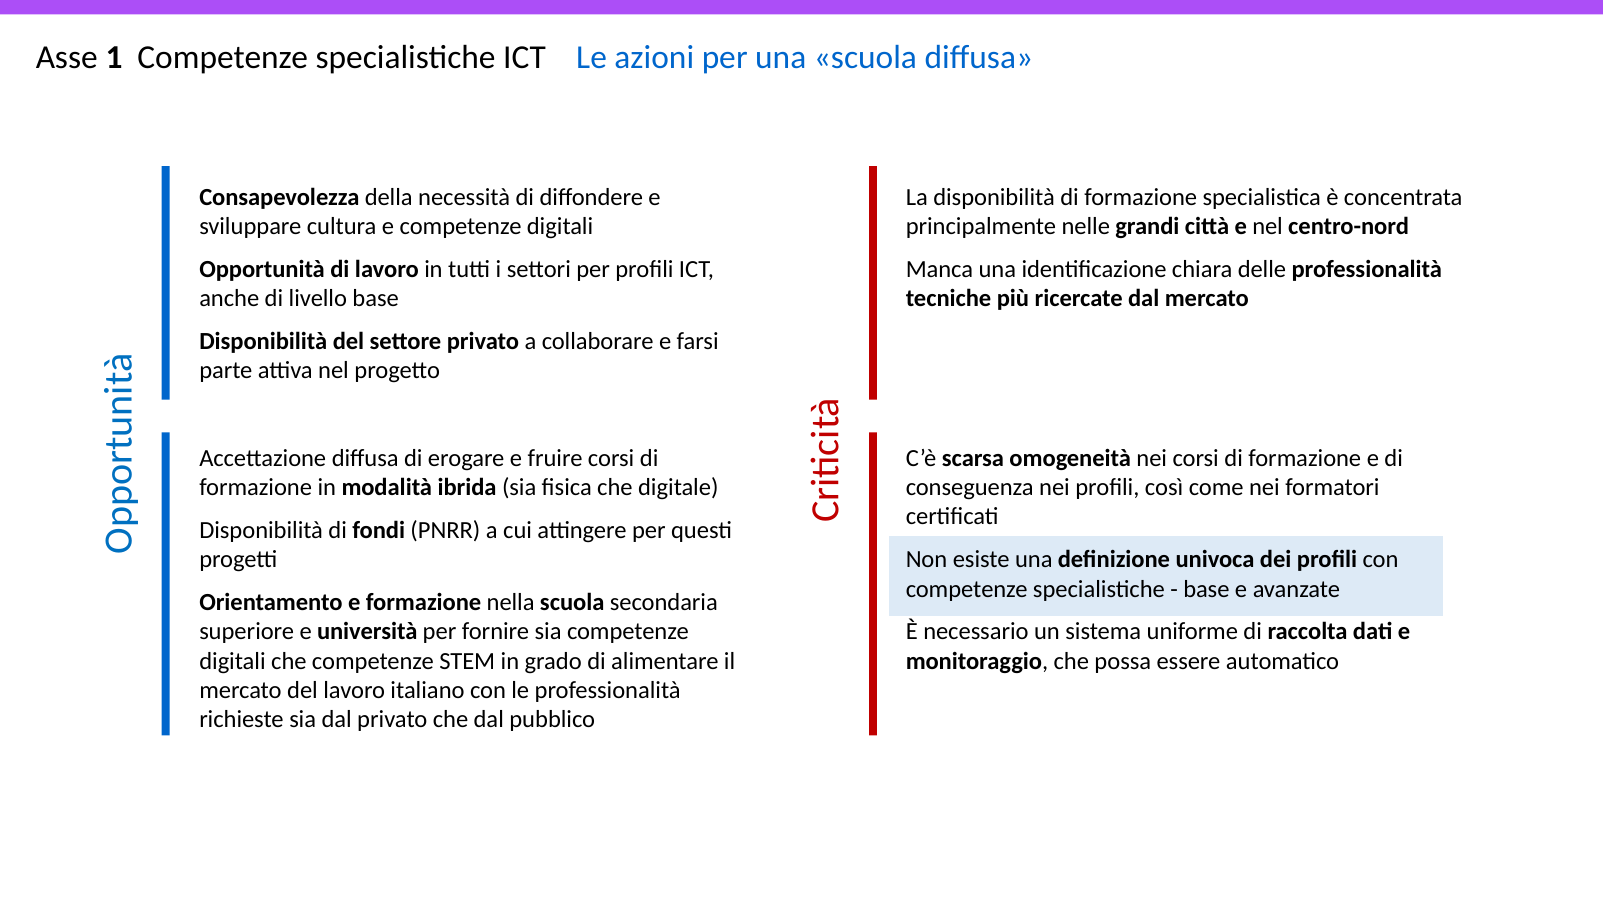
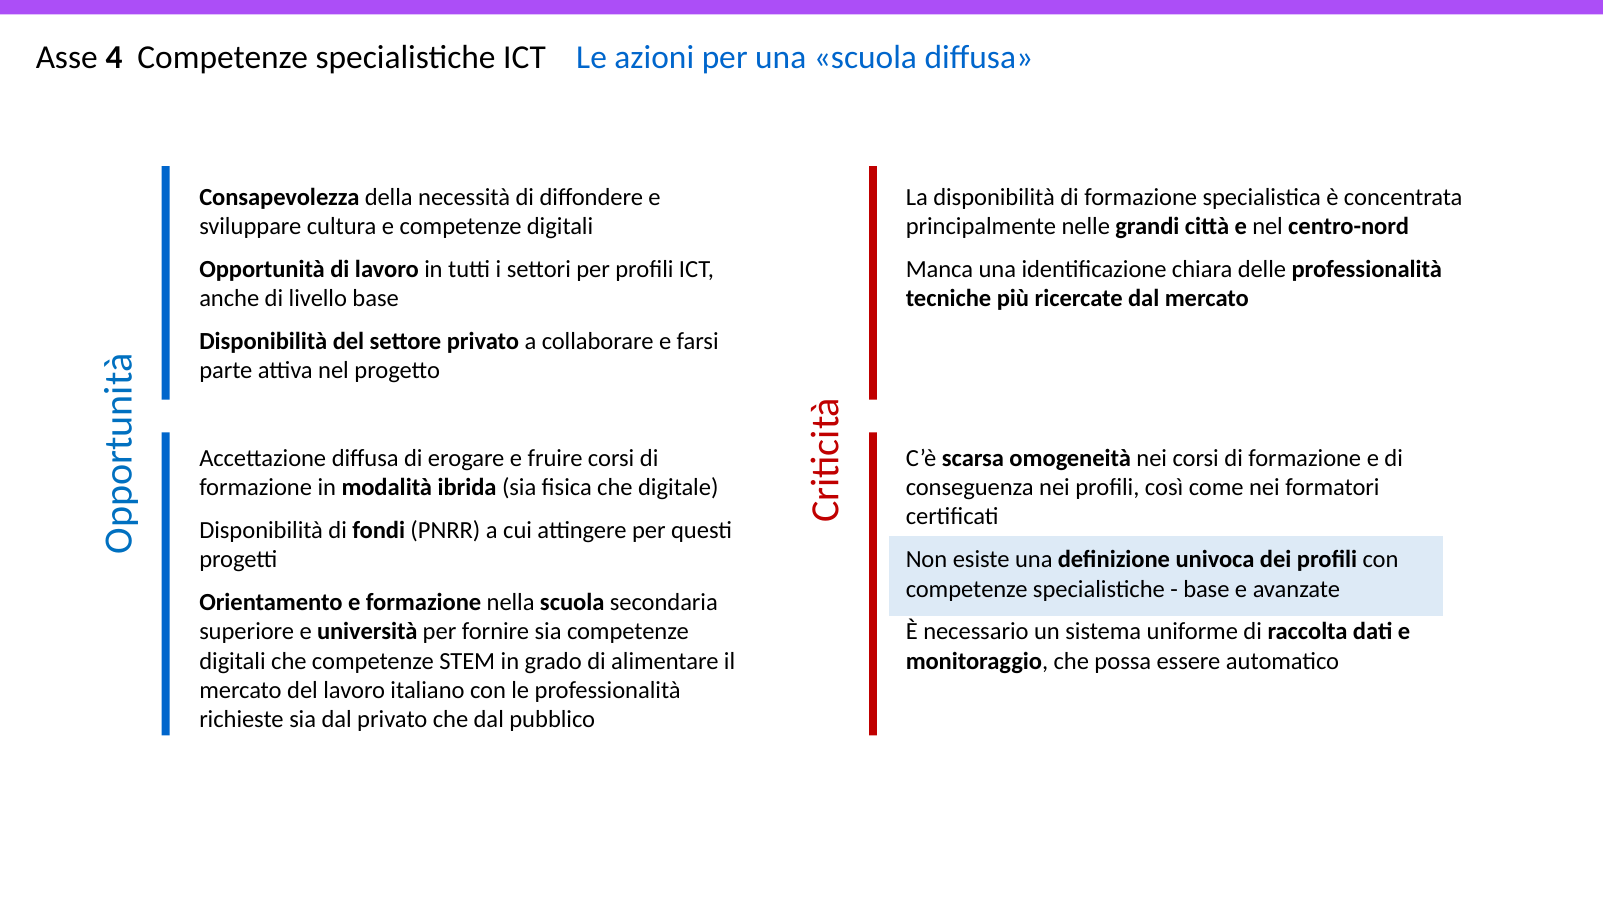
1: 1 -> 4 (114, 58)
